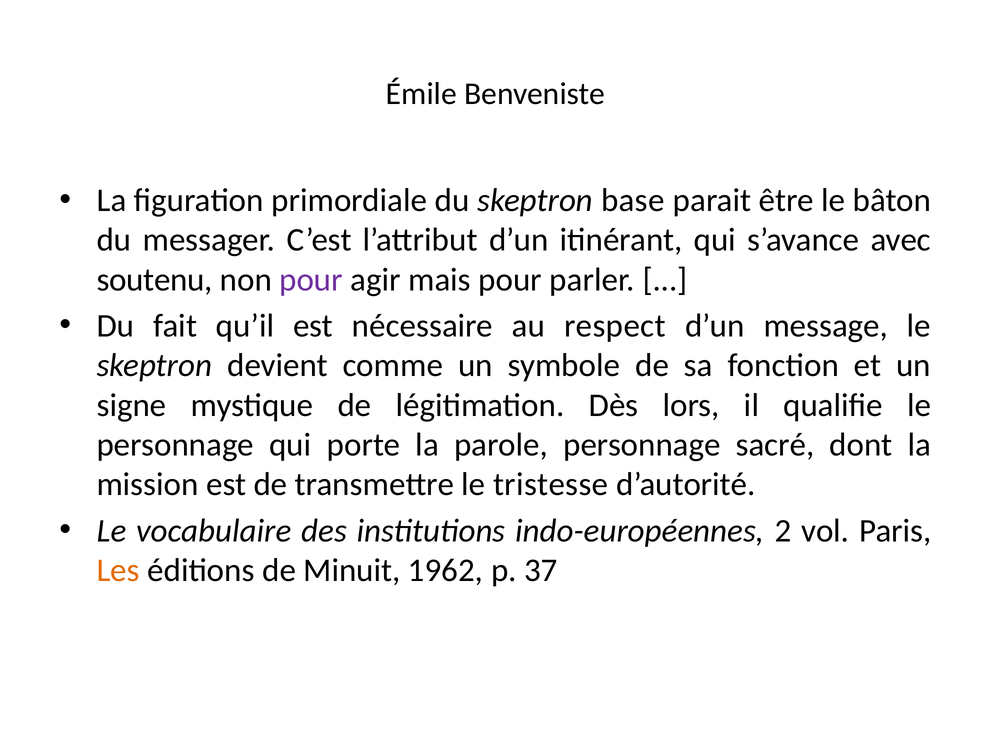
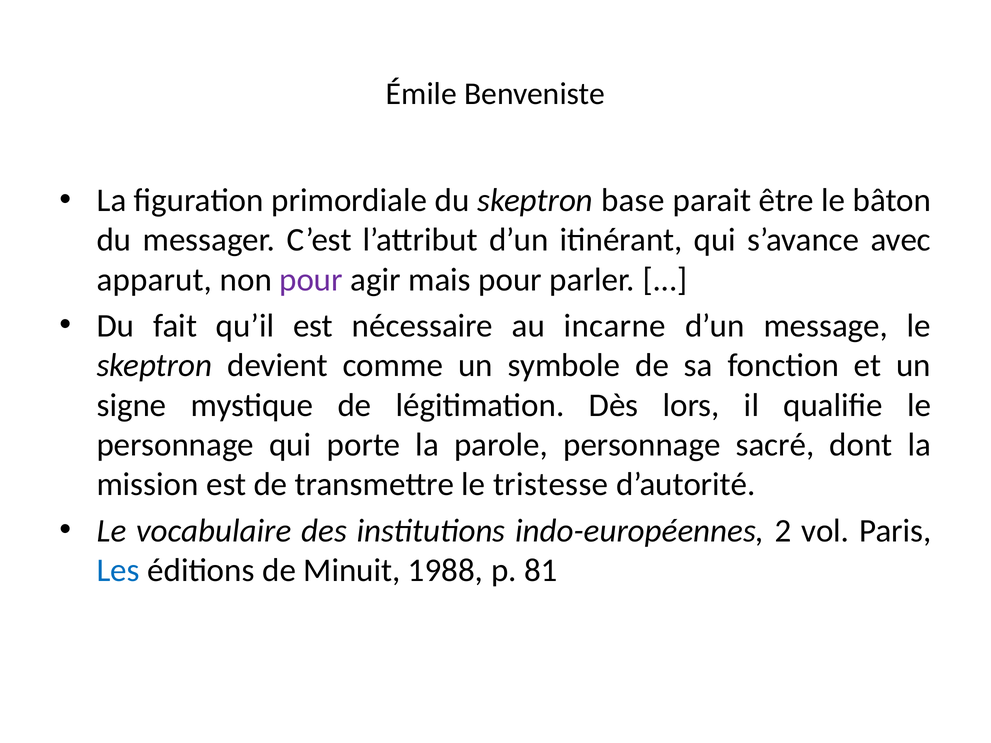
soutenu: soutenu -> apparut (154, 280)
respect: respect -> incarne (615, 326)
Les colour: orange -> blue (118, 570)
1962: 1962 -> 1988 (446, 570)
37: 37 -> 81 (541, 570)
